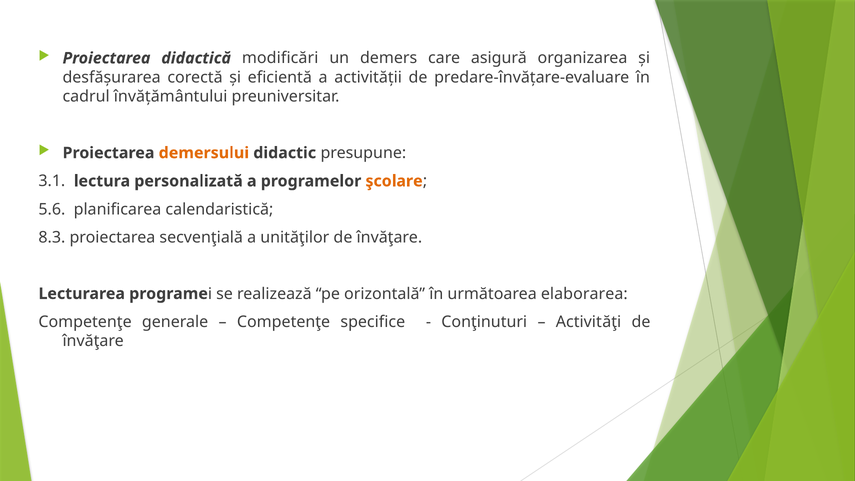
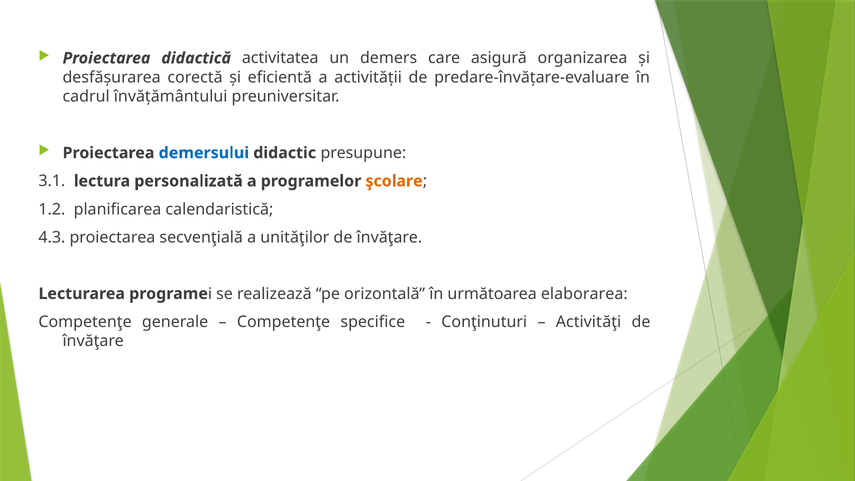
modificări: modificări -> activitatea (280, 58)
demersului colour: orange -> blue (204, 153)
5.6: 5.6 -> 1.2 (52, 209)
8.3: 8.3 -> 4.3 (52, 237)
